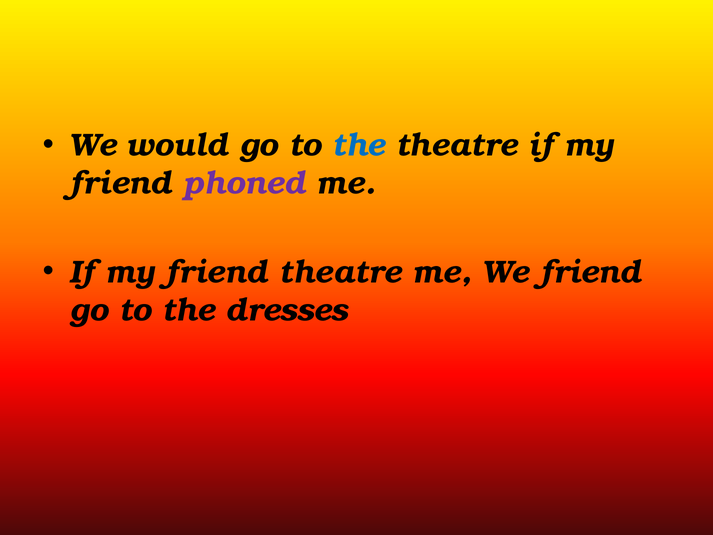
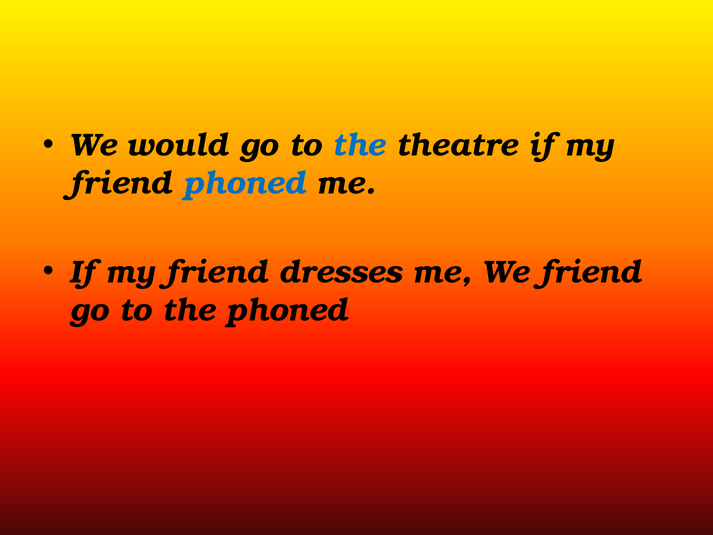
phoned colour: purple -> blue (244, 183)
friend theatre: theatre -> dresses (340, 272)
the dresses: dresses -> phoned (287, 310)
